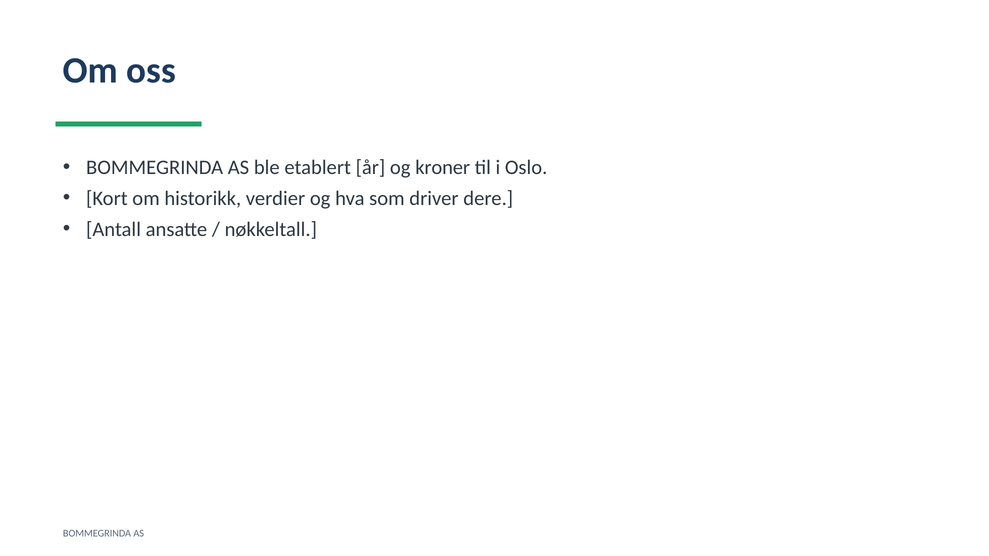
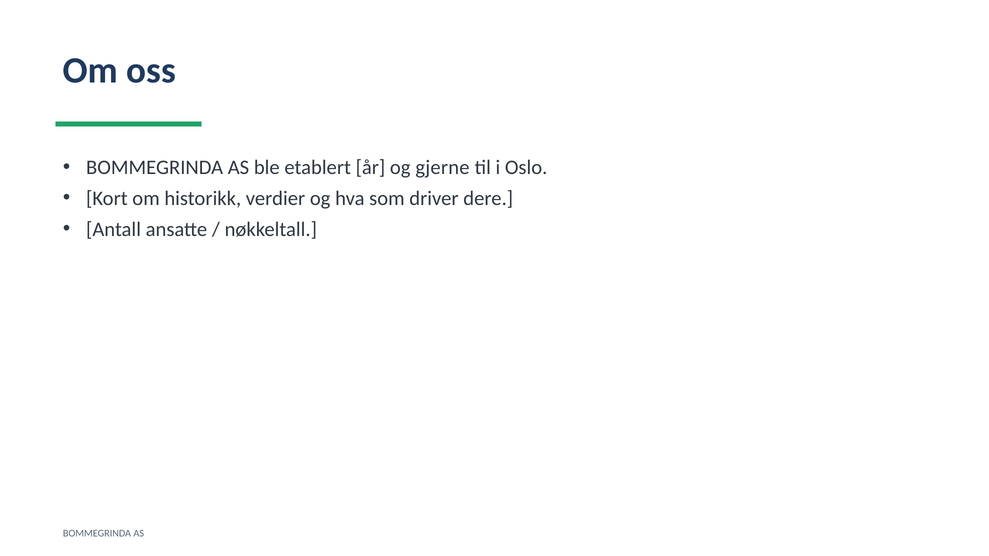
kroner: kroner -> gjerne (443, 168)
